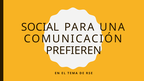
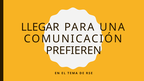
SOCIAL: SOCIAL -> LLEGAR (40, 27)
